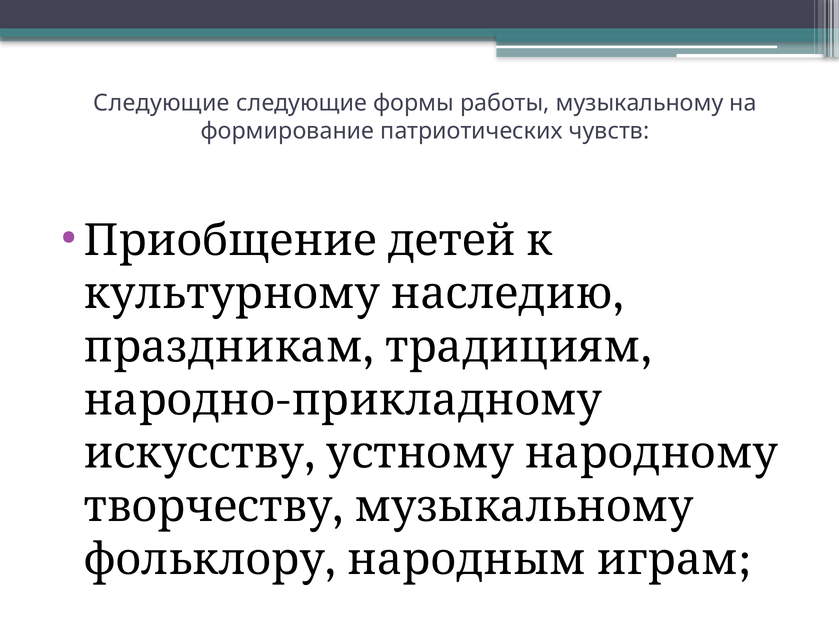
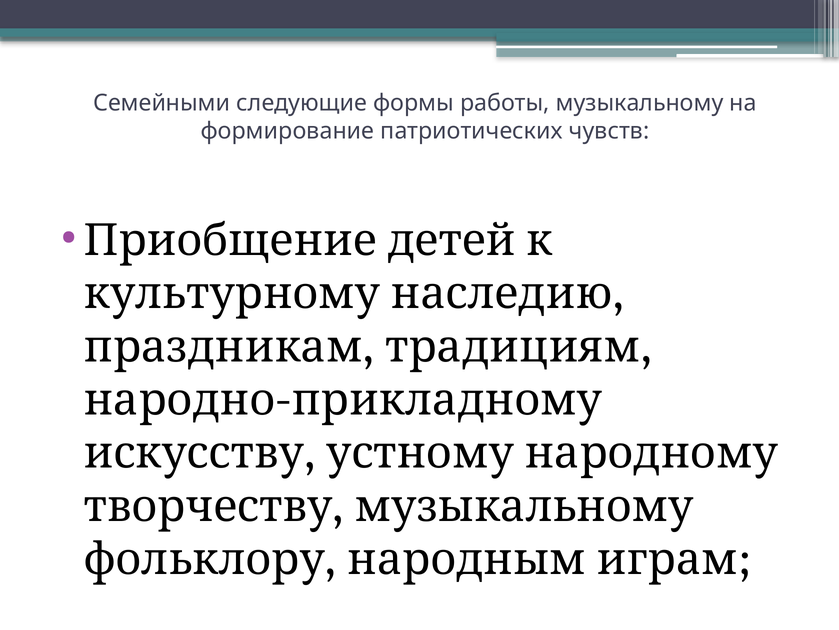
Следующие: Следующие -> Семейными (162, 103)
